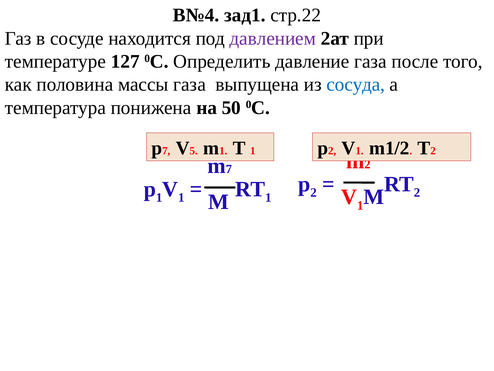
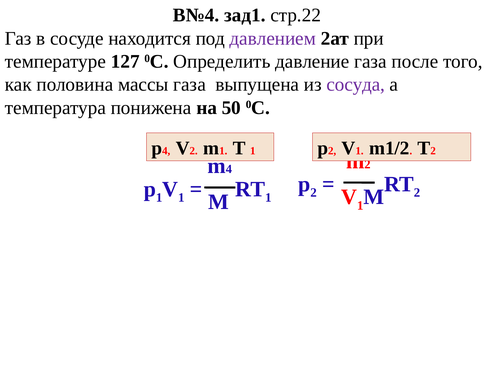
сосуда colour: blue -> purple (356, 84)
7: 7 -> 4 (166, 151)
5: 5 -> 2 (194, 151)
7: 7 -> 4 (229, 169)
